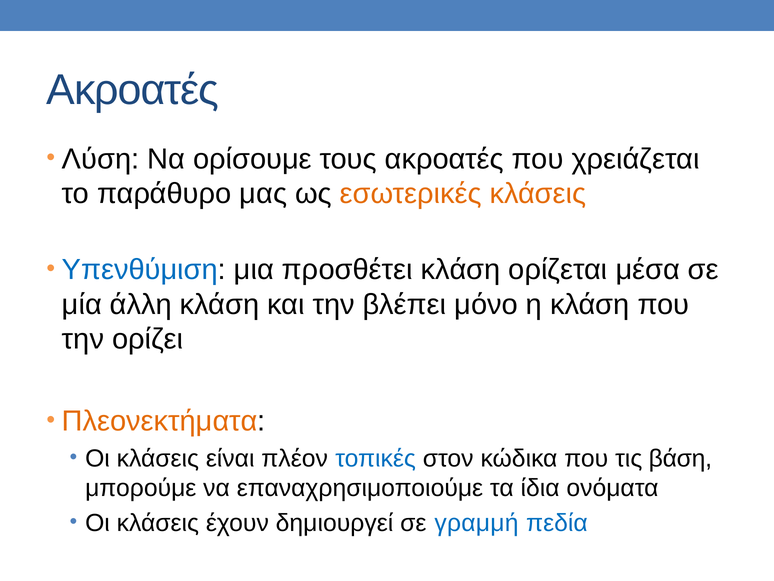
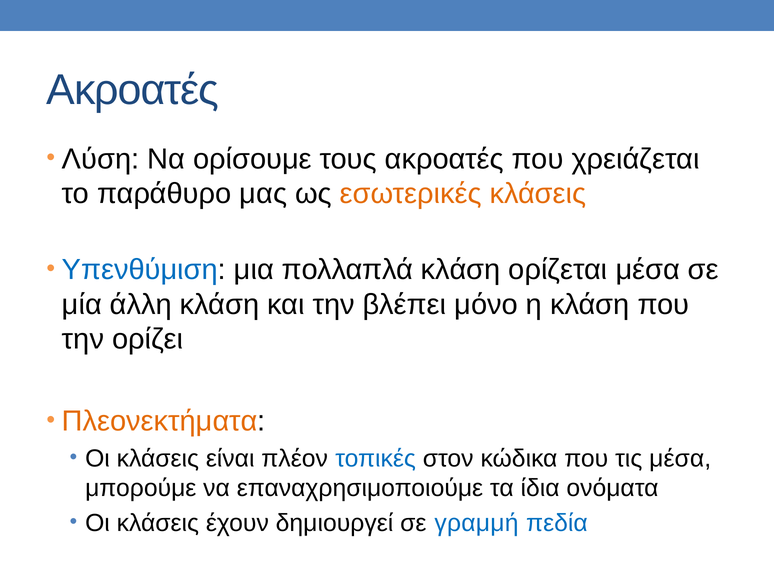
προσθέτει: προσθέτει -> πολλαπλά (348, 269)
τις βάση: βάση -> μέσα (680, 458)
